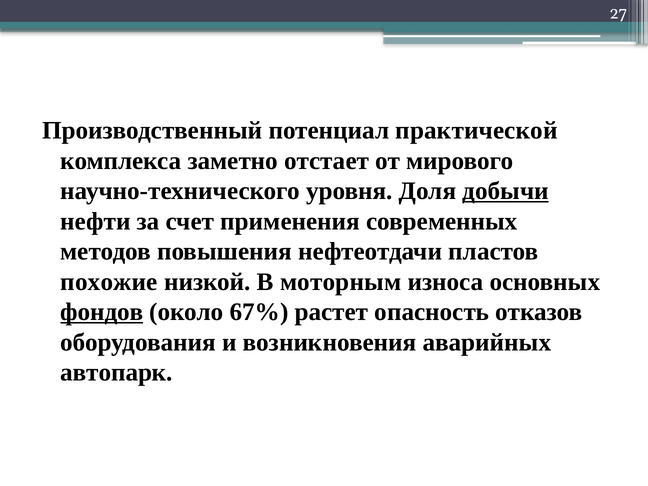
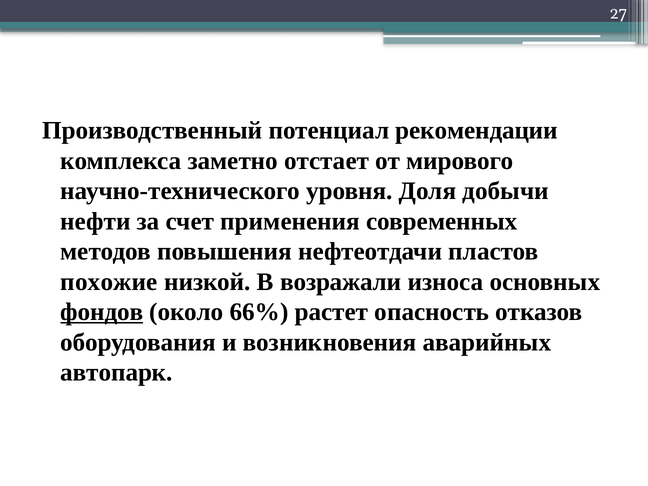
практической: практической -> рекомендации (477, 130)
добычи underline: present -> none (506, 191)
моторным: моторным -> возражали (341, 282)
67%: 67% -> 66% (259, 312)
